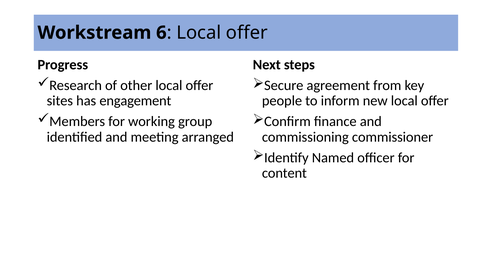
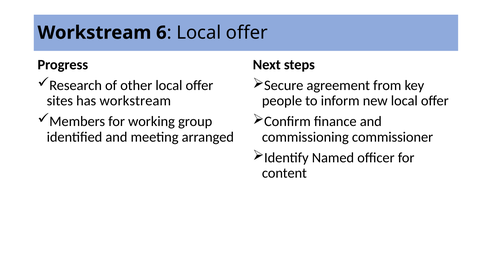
has engagement: engagement -> workstream (135, 101)
